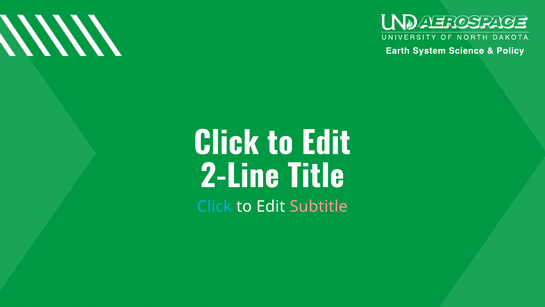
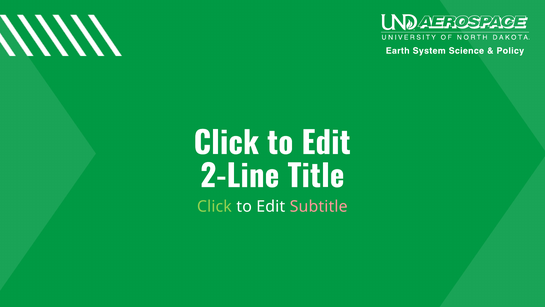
Click colour: light blue -> light green (214, 206)
